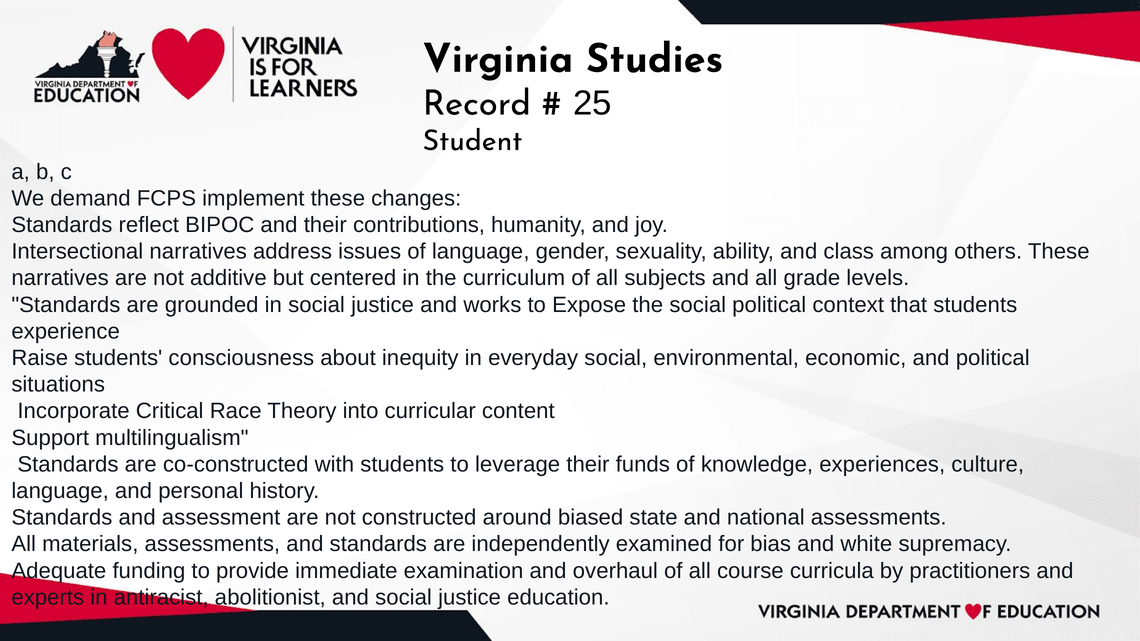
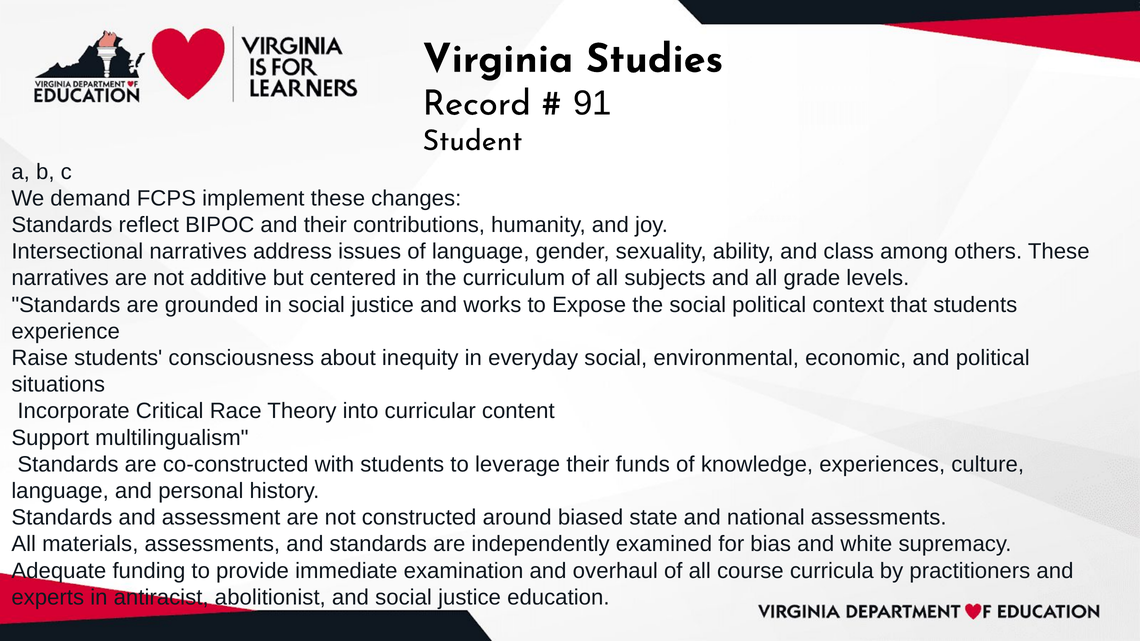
25: 25 -> 91 (592, 103)
